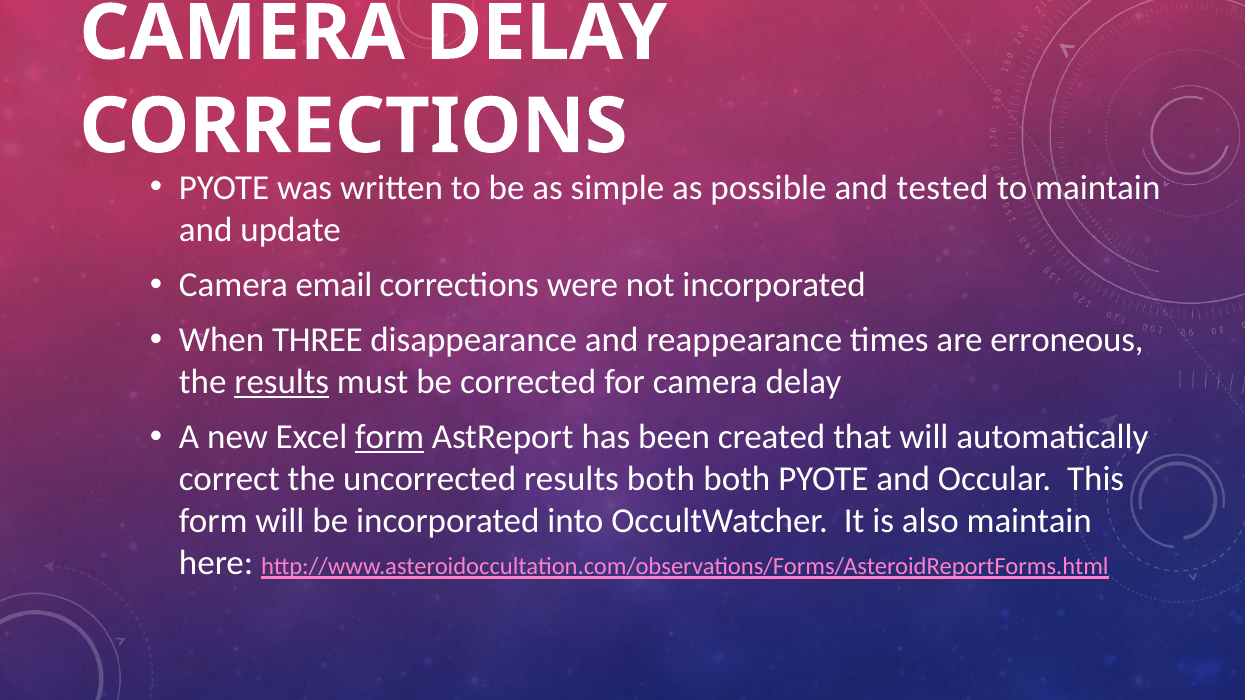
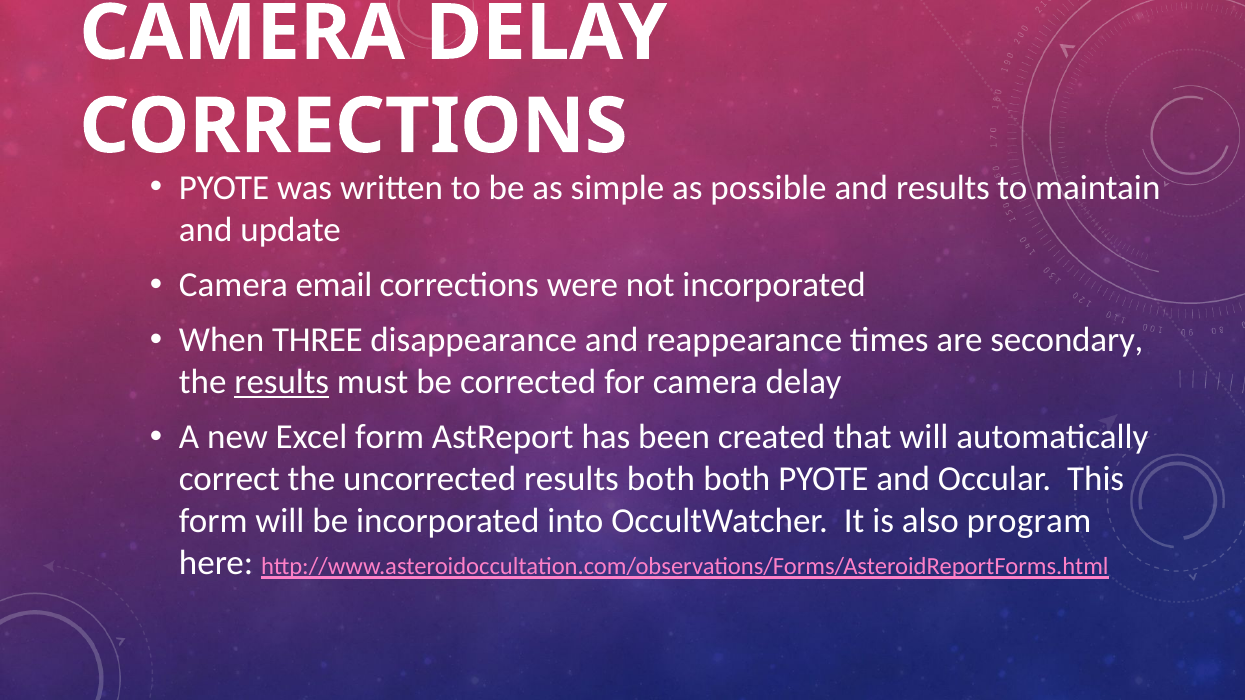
and tested: tested -> results (943, 188)
erroneous: erroneous -> secondary (1067, 340)
form underline: present -> none (390, 437)
also maintain: maintain -> program (1029, 522)
